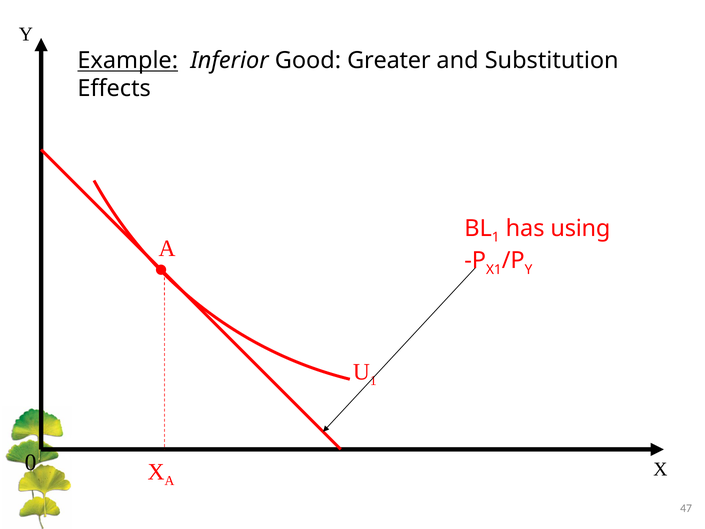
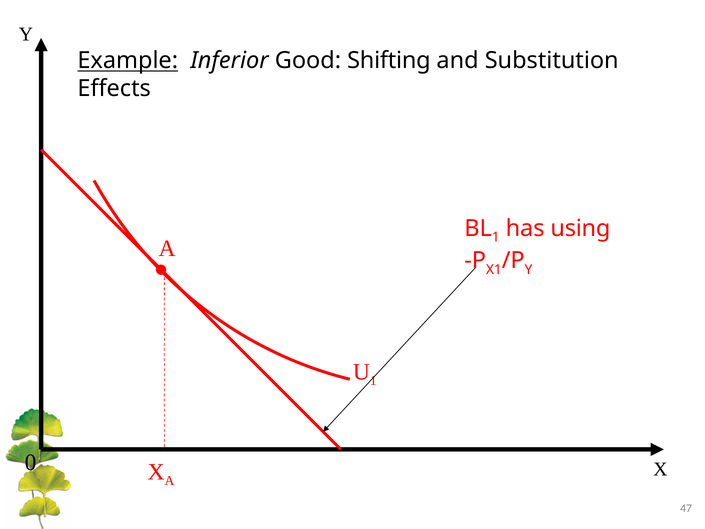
Greater: Greater -> Shifting (389, 60)
